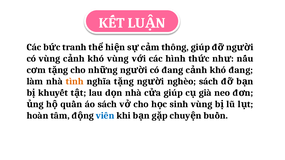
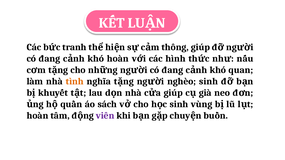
vùng: vùng -> đang (49, 59)
khó vùng: vùng -> hoàn (118, 59)
khó đang: đang -> quan (241, 70)
nghèo sách: sách -> sinh (209, 82)
viên colour: blue -> purple (105, 116)
